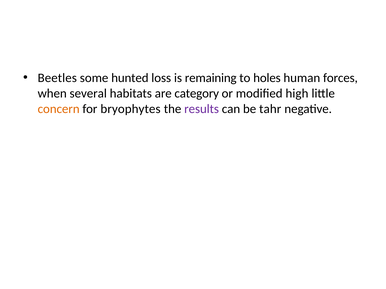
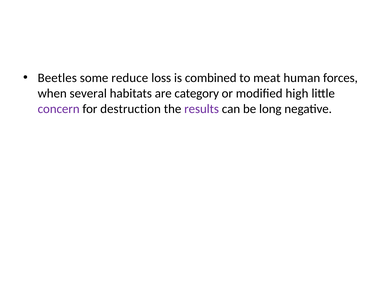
hunted: hunted -> reduce (130, 78)
remaining: remaining -> combined (211, 78)
holes: holes -> meat (267, 78)
concern colour: orange -> purple (59, 109)
bryophytes: bryophytes -> destruction (131, 109)
tahr: tahr -> long (270, 109)
